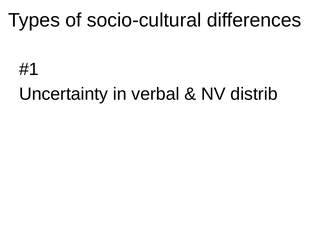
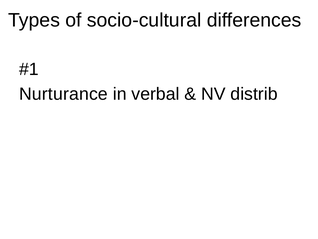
Uncertainty: Uncertainty -> Nurturance (63, 94)
